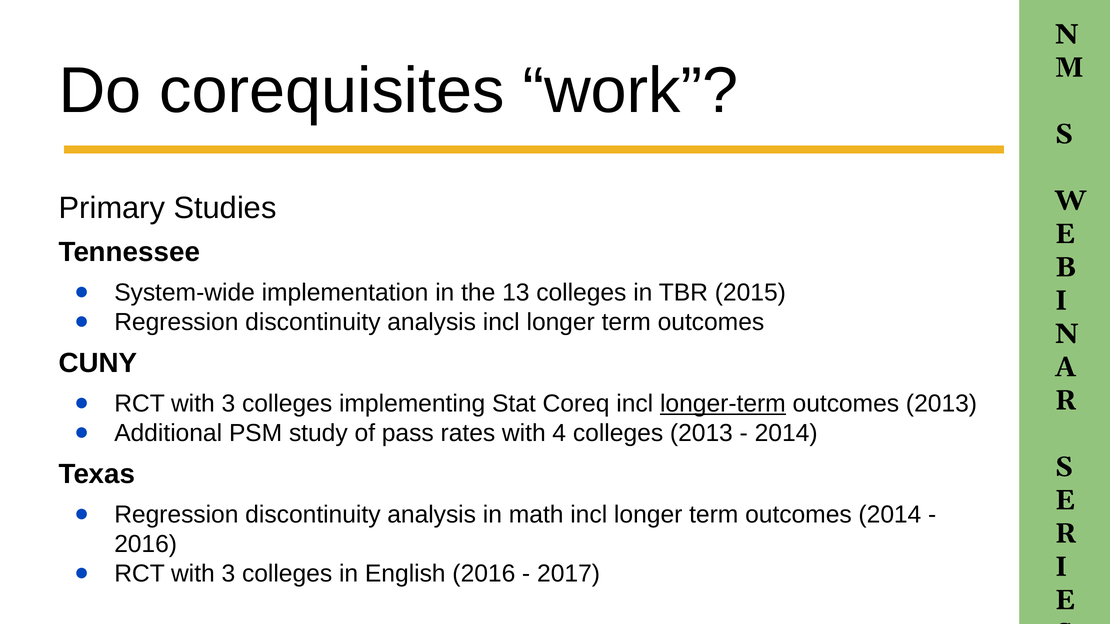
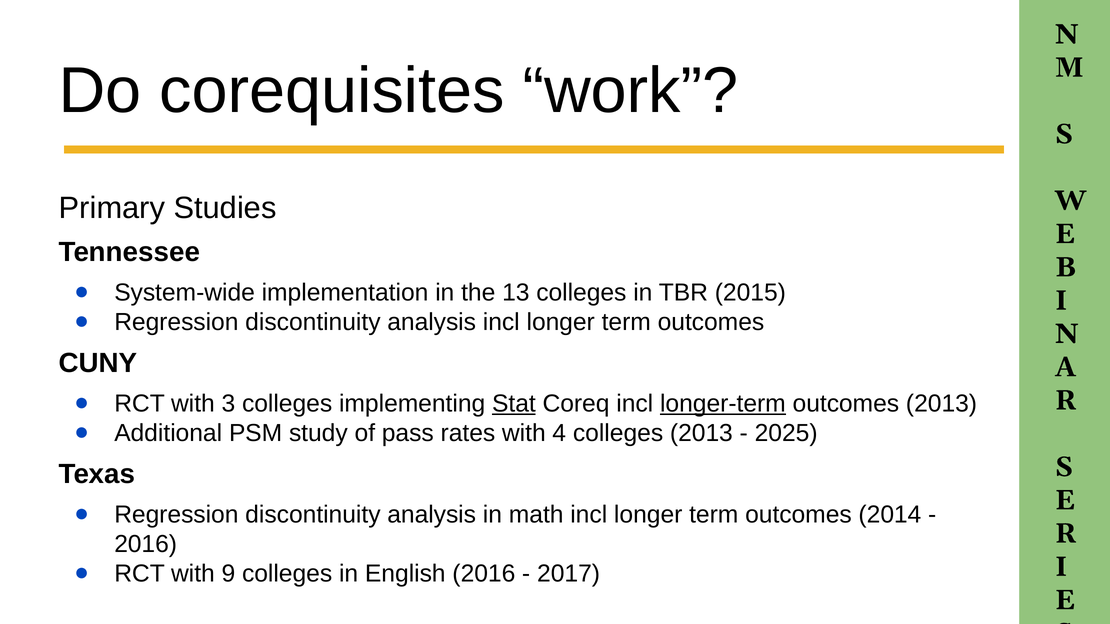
Stat underline: none -> present (514, 404)
2014: 2014 -> 2025 (786, 433)
3: 3 -> 9 (228, 574)
